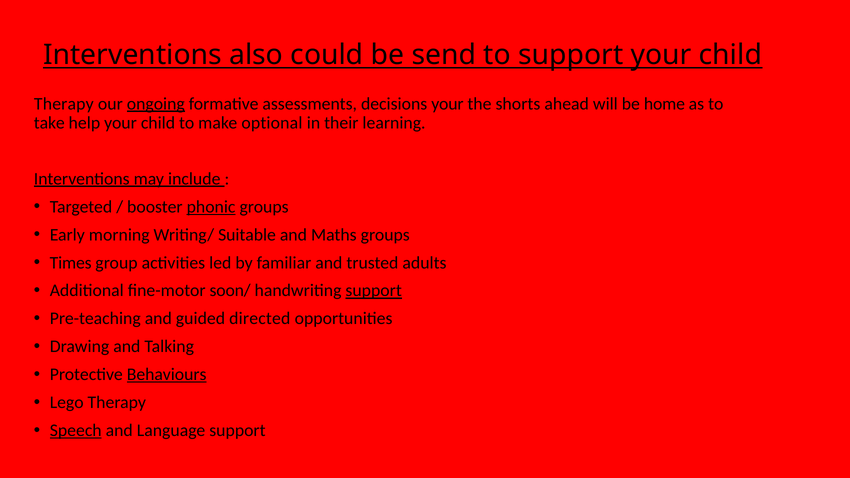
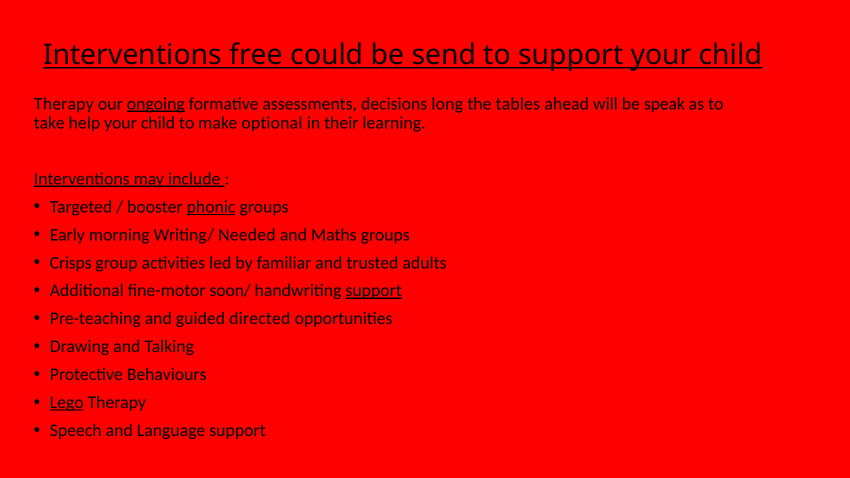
also: also -> free (256, 55)
decisions your: your -> long (447, 104)
shorts: shorts -> tables (518, 104)
home: home -> speak (664, 104)
Suitable: Suitable -> Needed (247, 235)
Times: Times -> Crisps (71, 263)
Behaviours underline: present -> none (167, 375)
Lego underline: none -> present (67, 403)
Speech underline: present -> none (76, 431)
